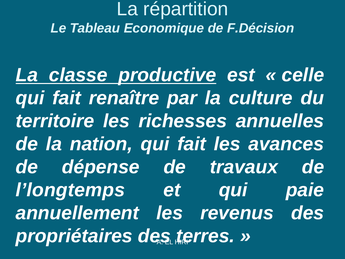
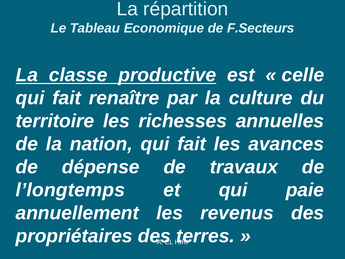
F.Décision: F.Décision -> F.Secteurs (261, 28)
